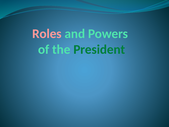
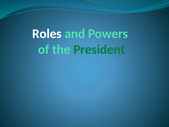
Roles colour: pink -> white (47, 34)
